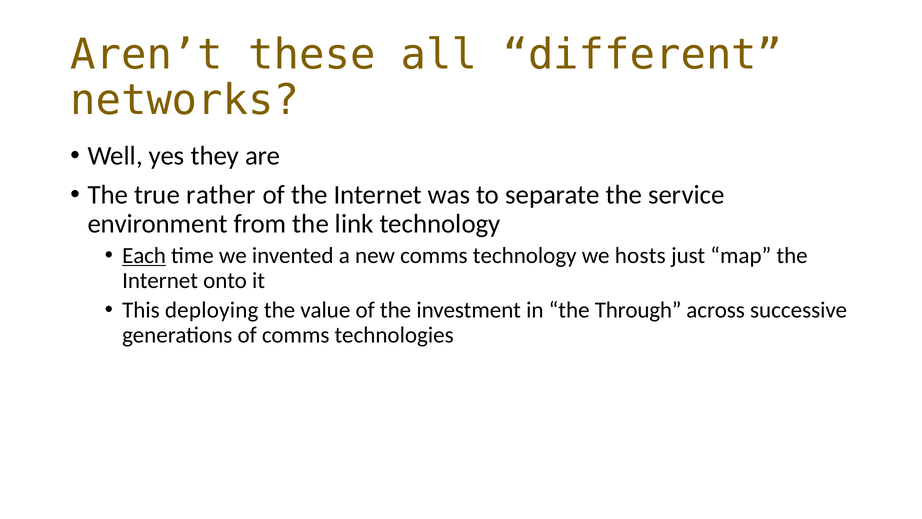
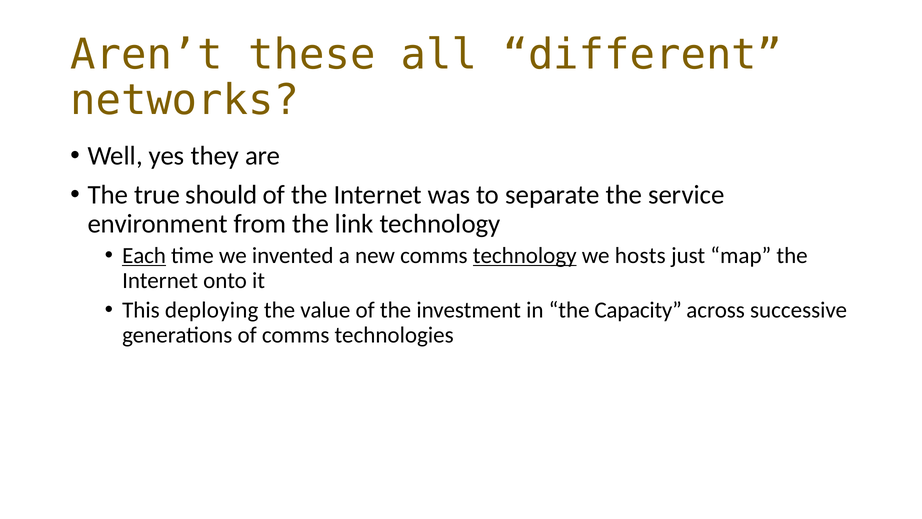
rather: rather -> should (221, 195)
technology underline: none -> present (525, 255)
Through: Through -> Capacity (638, 310)
